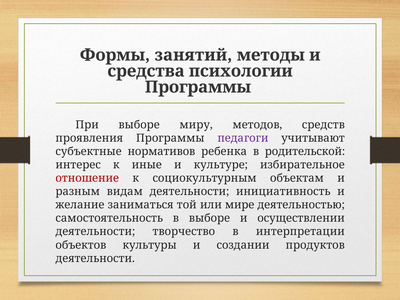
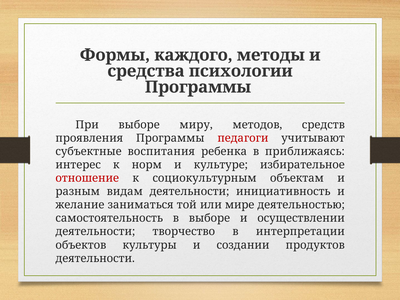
занятий: занятий -> каждого (193, 55)
педагоги colour: purple -> red (243, 138)
нормативов: нормативов -> воспитания (161, 152)
родительской: родительской -> приближаясь (305, 152)
иные: иные -> норм (147, 165)
